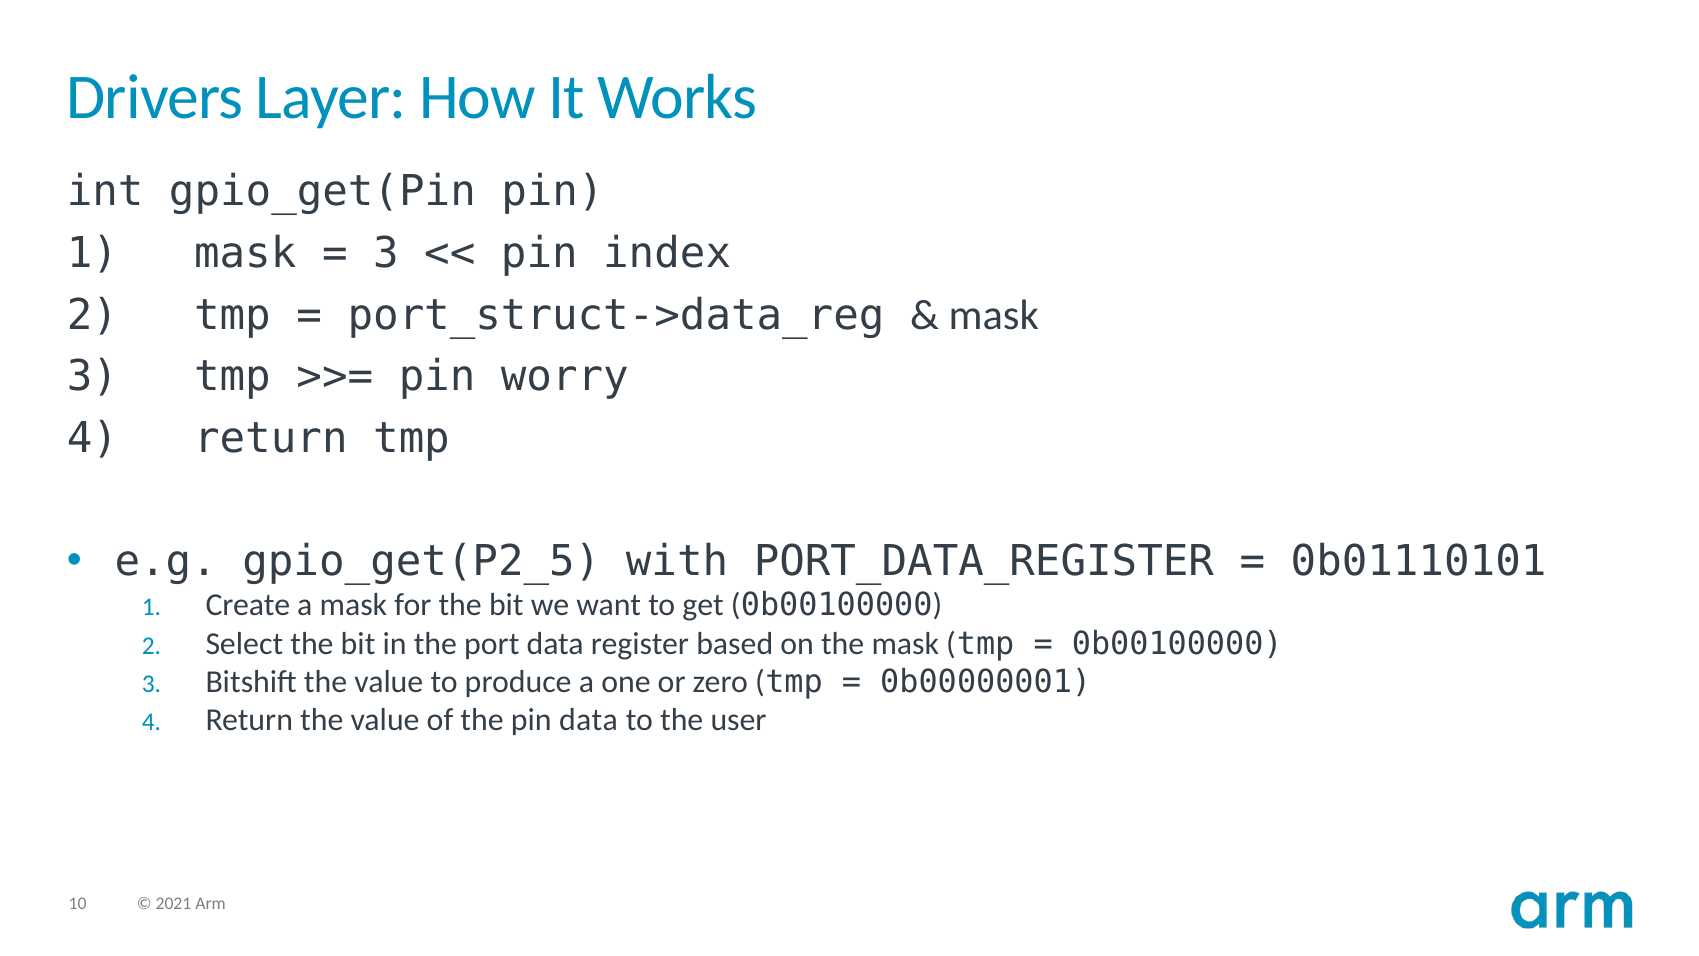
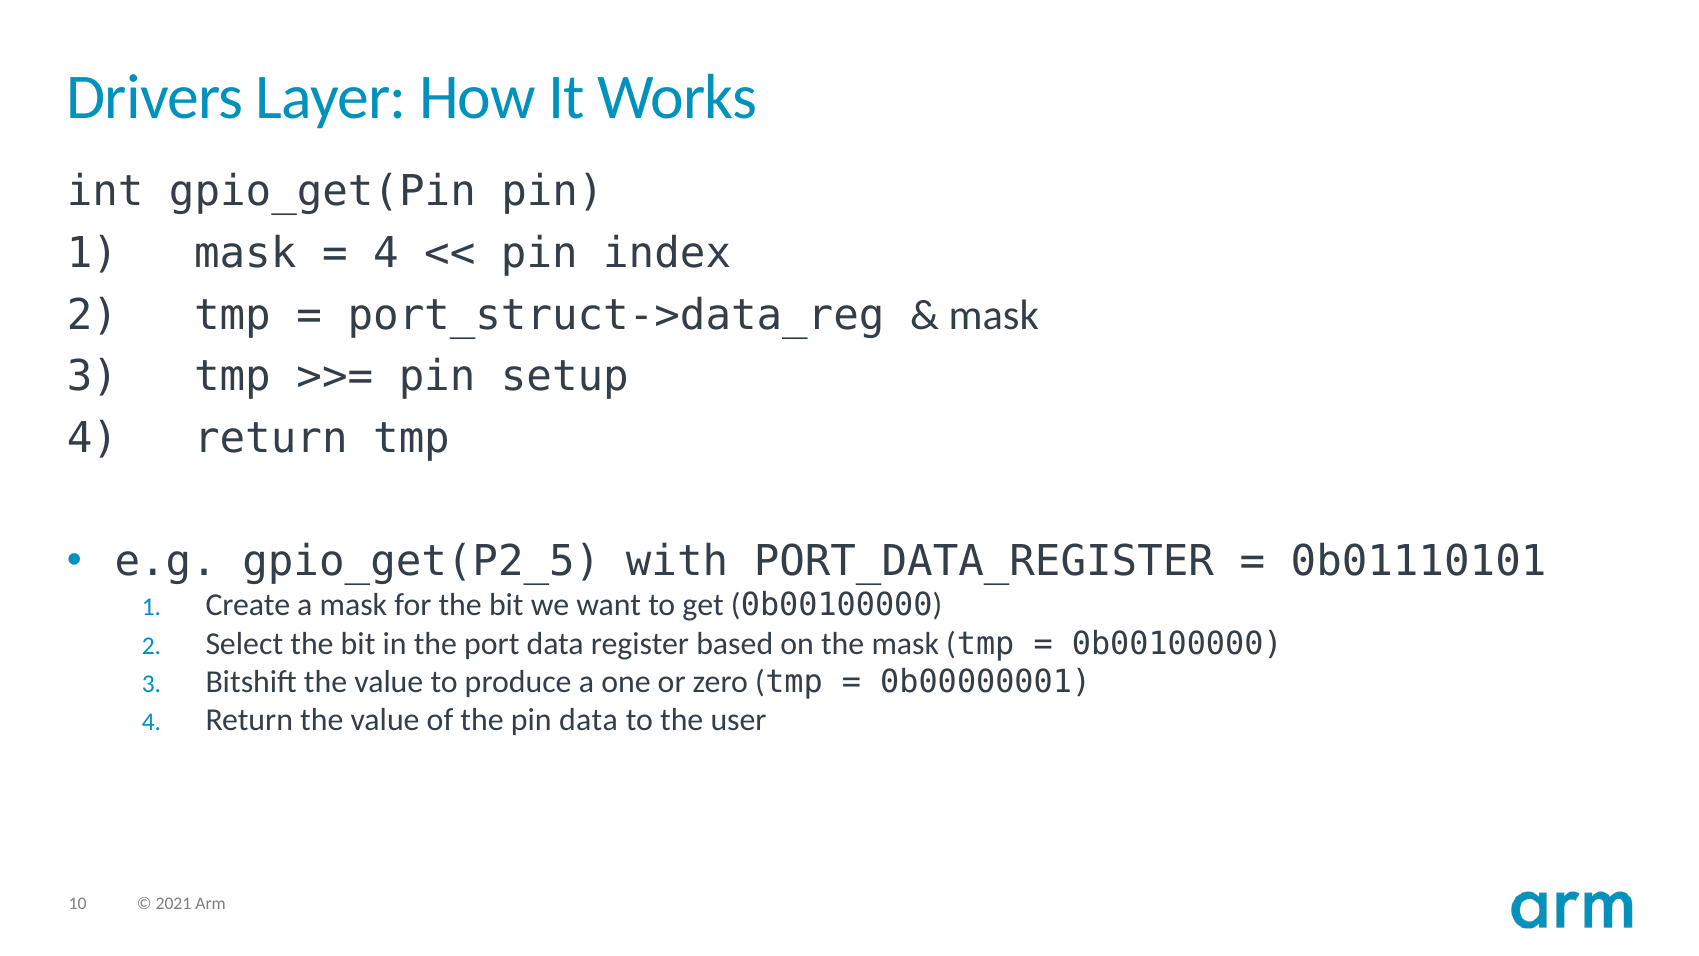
3: 3 -> 4 (386, 253)
worry: worry -> setup (565, 376)
